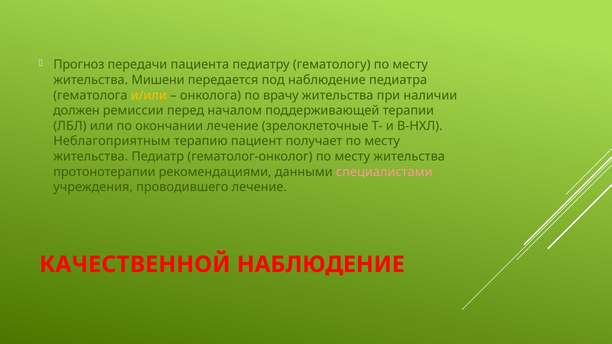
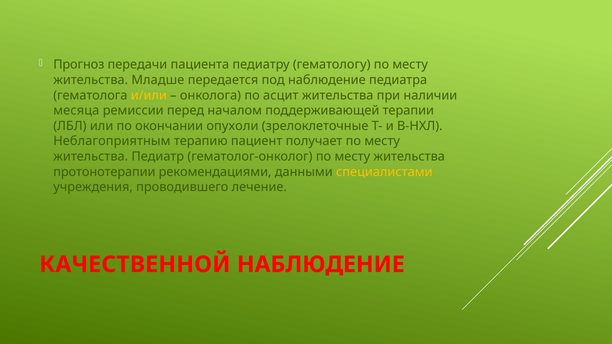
Мишени: Мишени -> Младше (158, 80)
врачу: врачу -> асцит (281, 95)
должен: должен -> месяца (76, 111)
окончании лечение: лечение -> опухоли (232, 126)
специалистами colour: pink -> yellow (384, 172)
